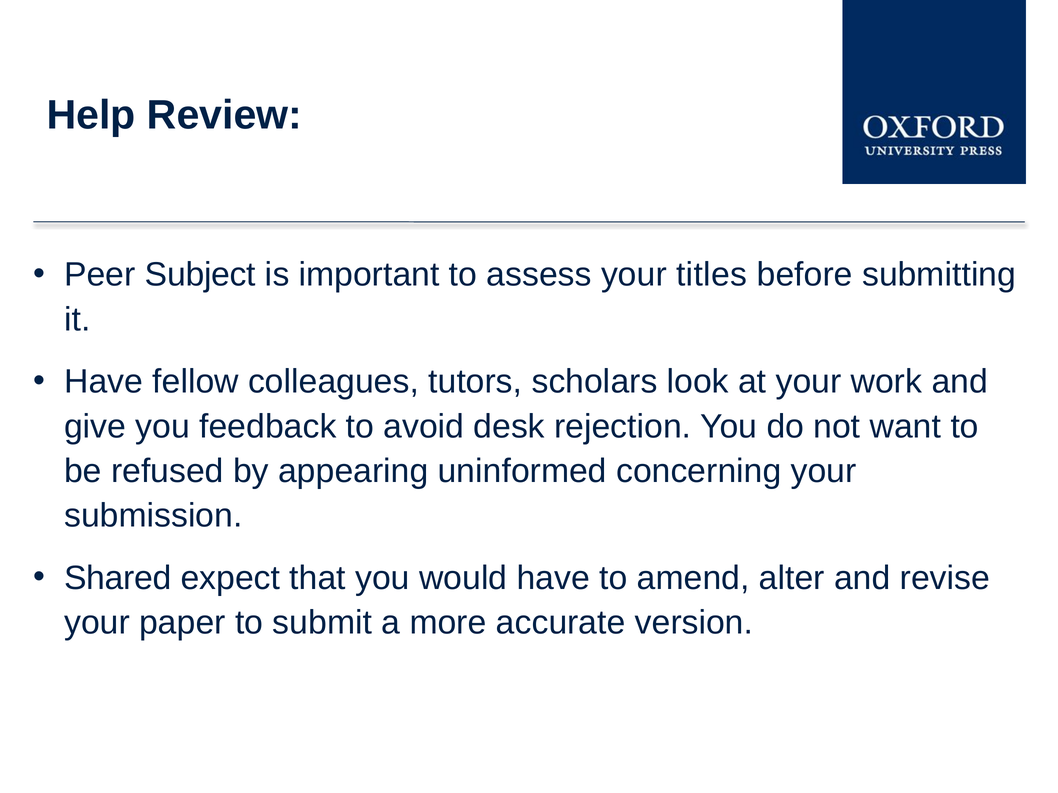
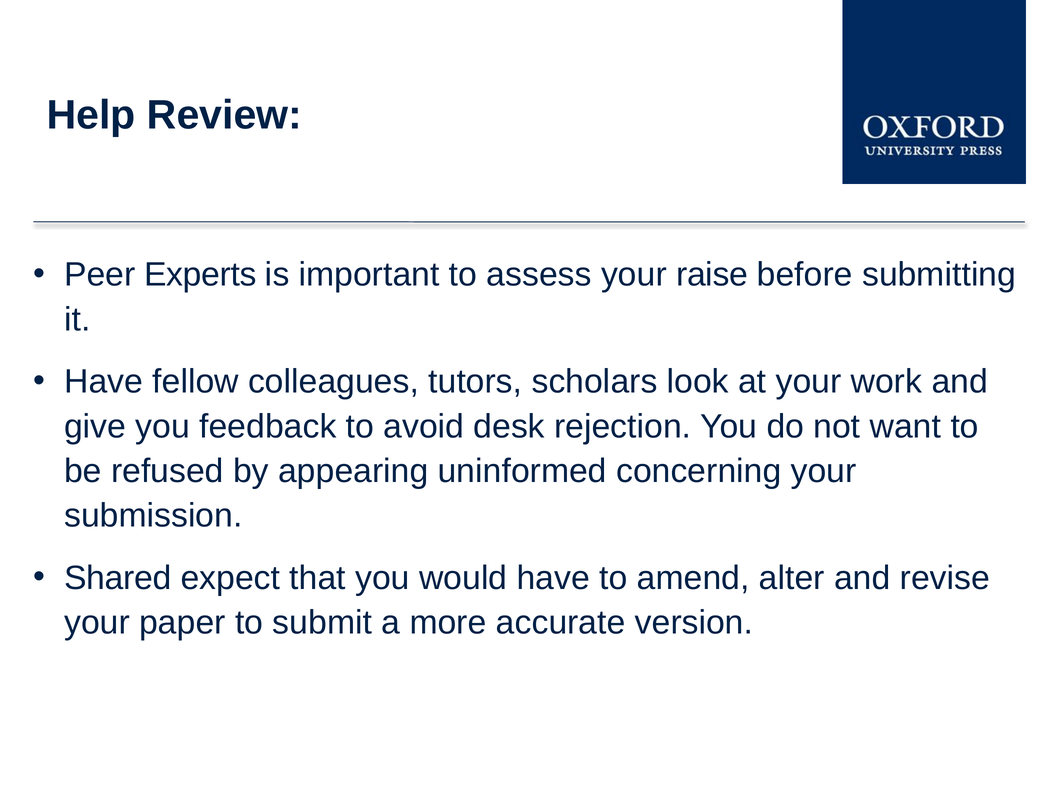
Subject: Subject -> Experts (200, 275)
titles: titles -> raise (712, 275)
